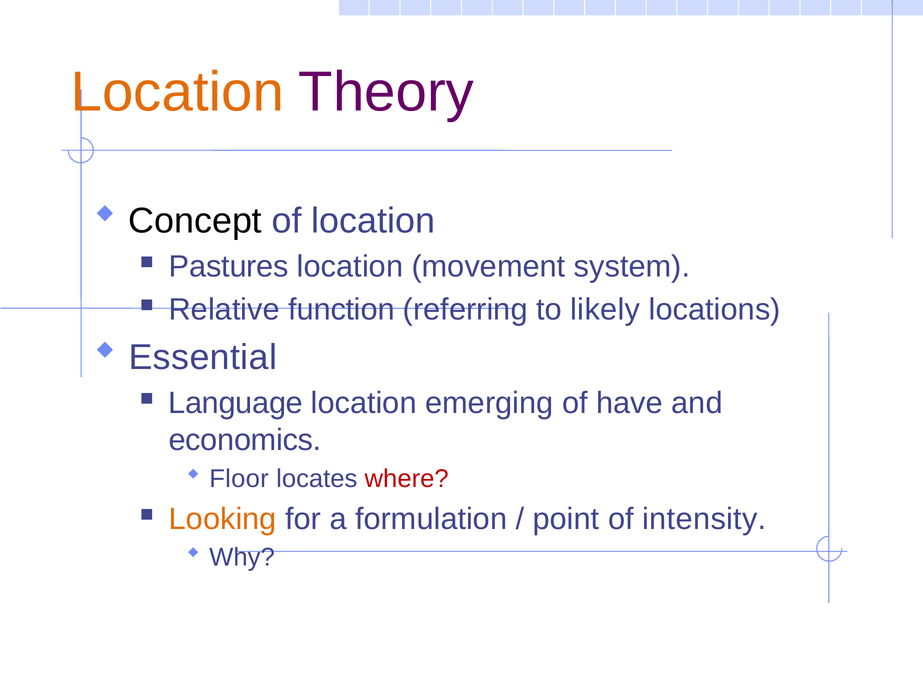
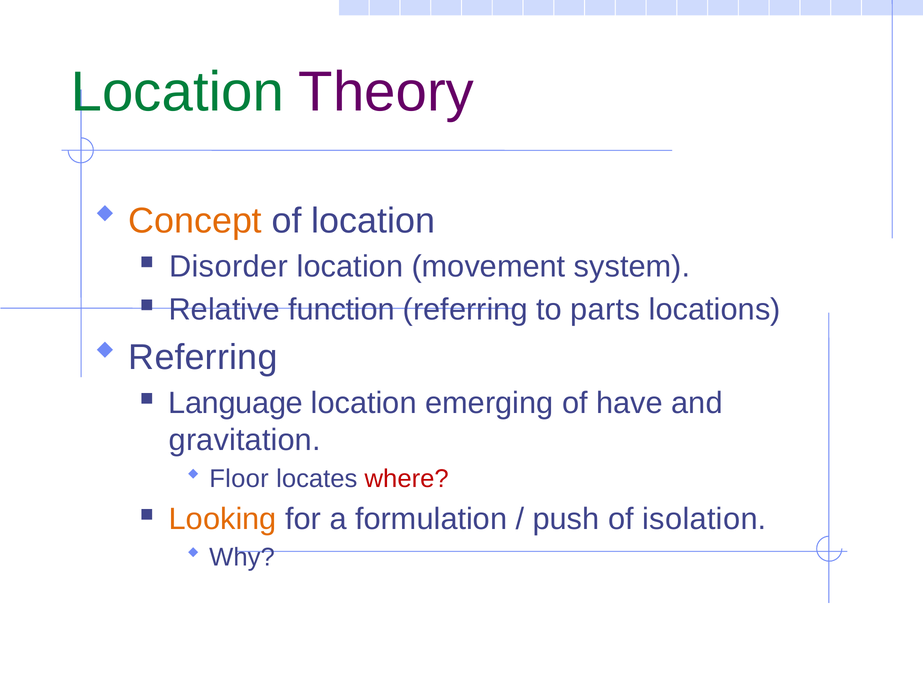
Location colour: orange -> green (177, 92)
Concept colour: black -> orange (195, 221)
Pastures: Pastures -> Disorder (229, 267)
likely: likely -> parts (605, 310)
Essential: Essential -> Referring (203, 357)
economics: economics -> gravitation (245, 440)
point: point -> push (566, 519)
intensity: intensity -> isolation (704, 519)
